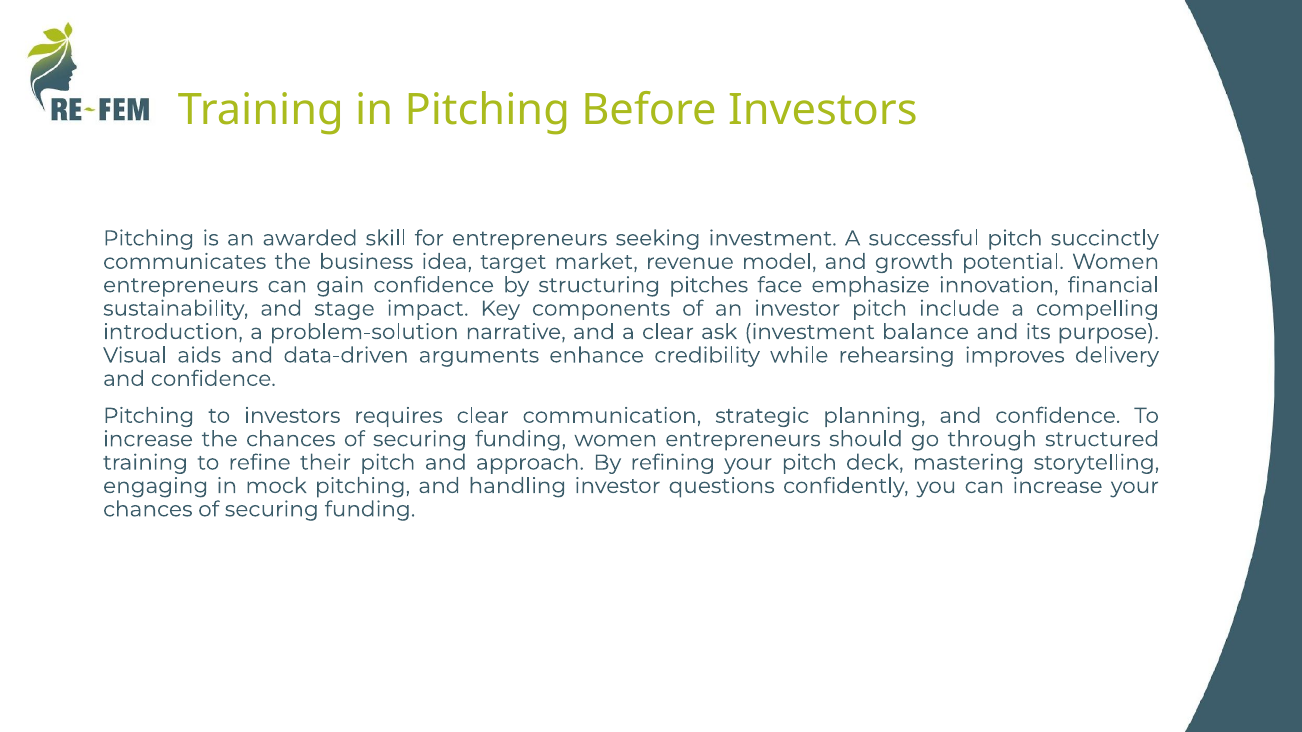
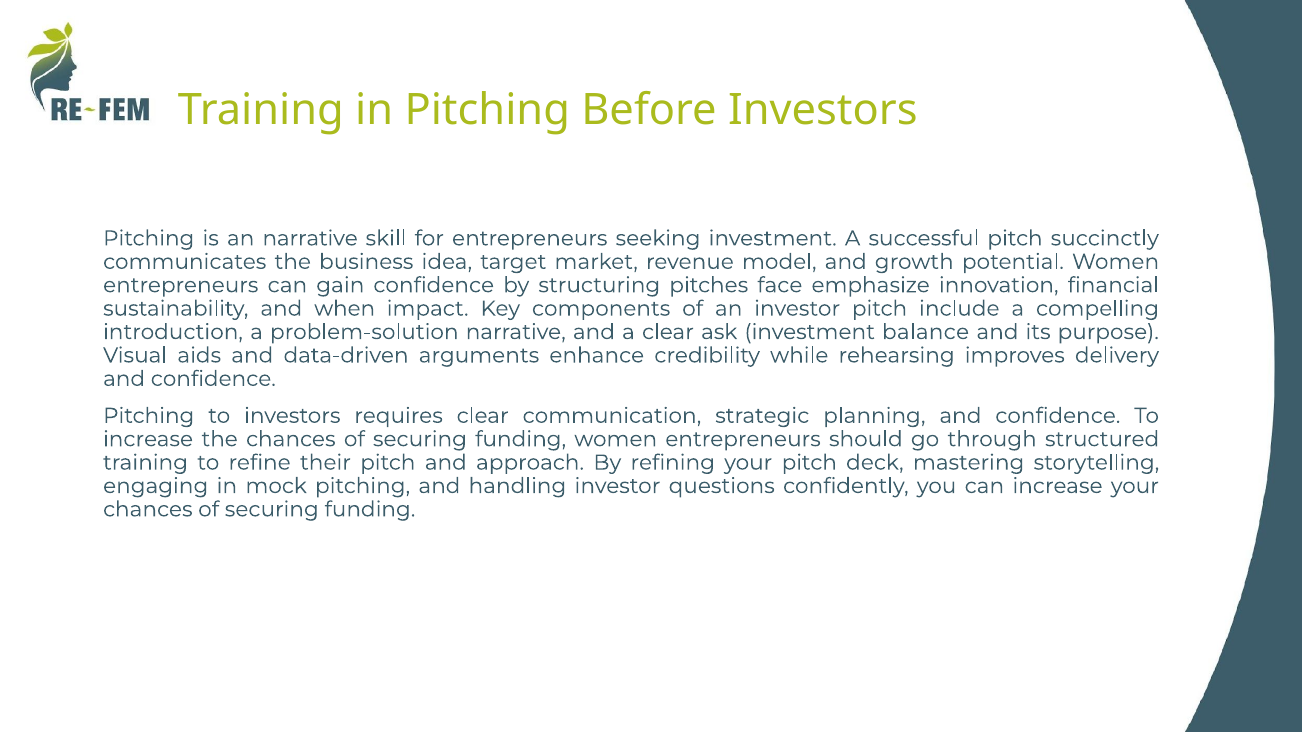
an awarded: awarded -> narrative (310, 238)
stage: stage -> when (345, 309)
